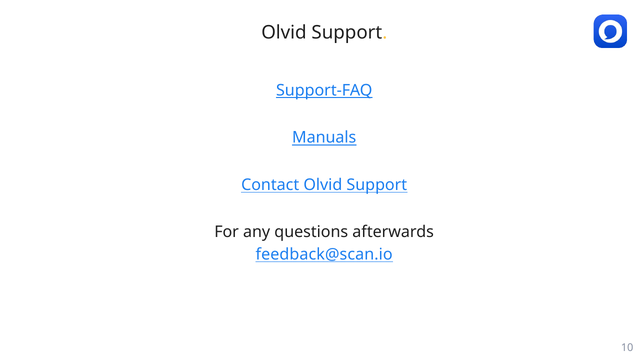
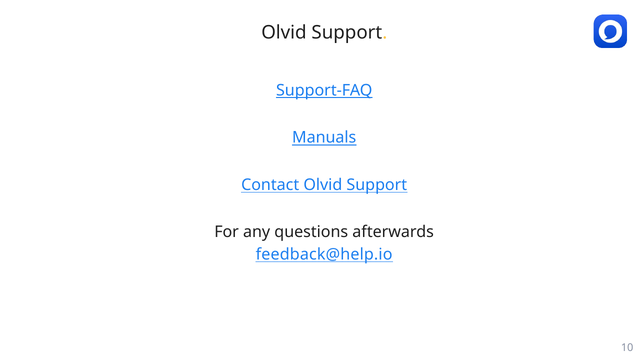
feedback@scan.io: feedback@scan.io -> feedback@help.io (324, 254)
